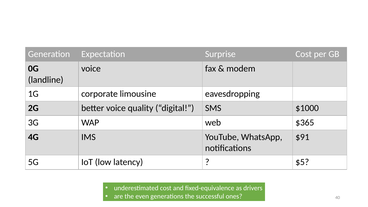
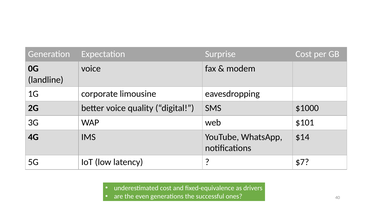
$365: $365 -> $101 (305, 123)
$91: $91 -> $14 (302, 137)
$5: $5 -> $7 (302, 162)
